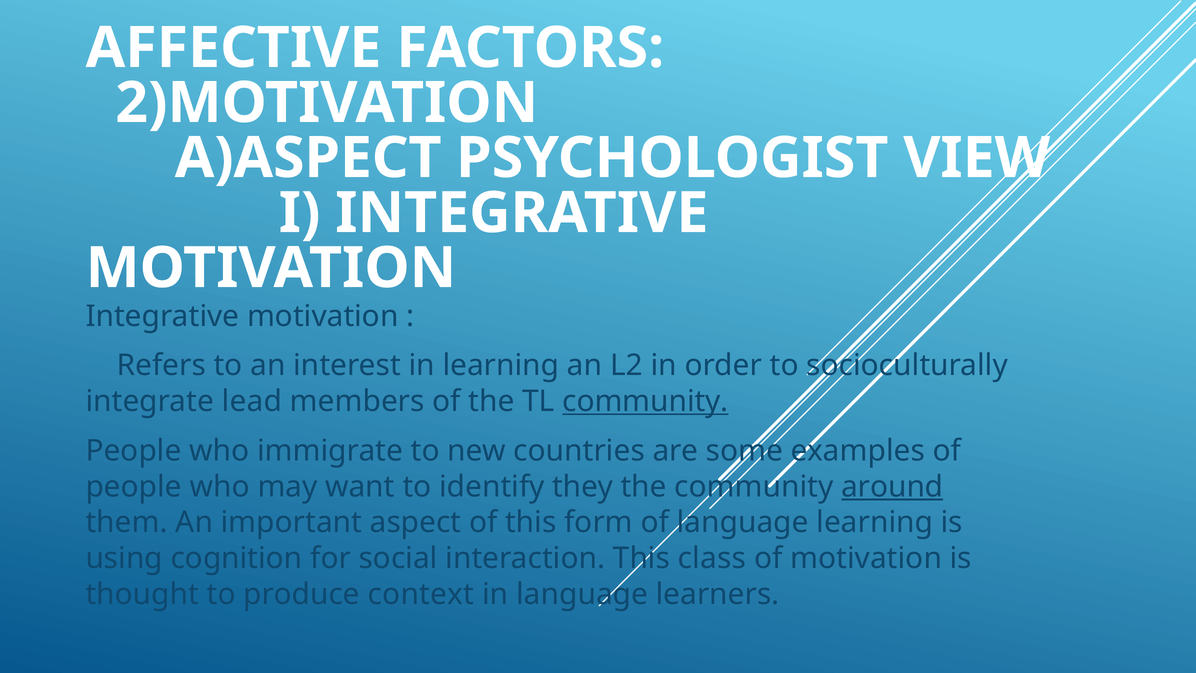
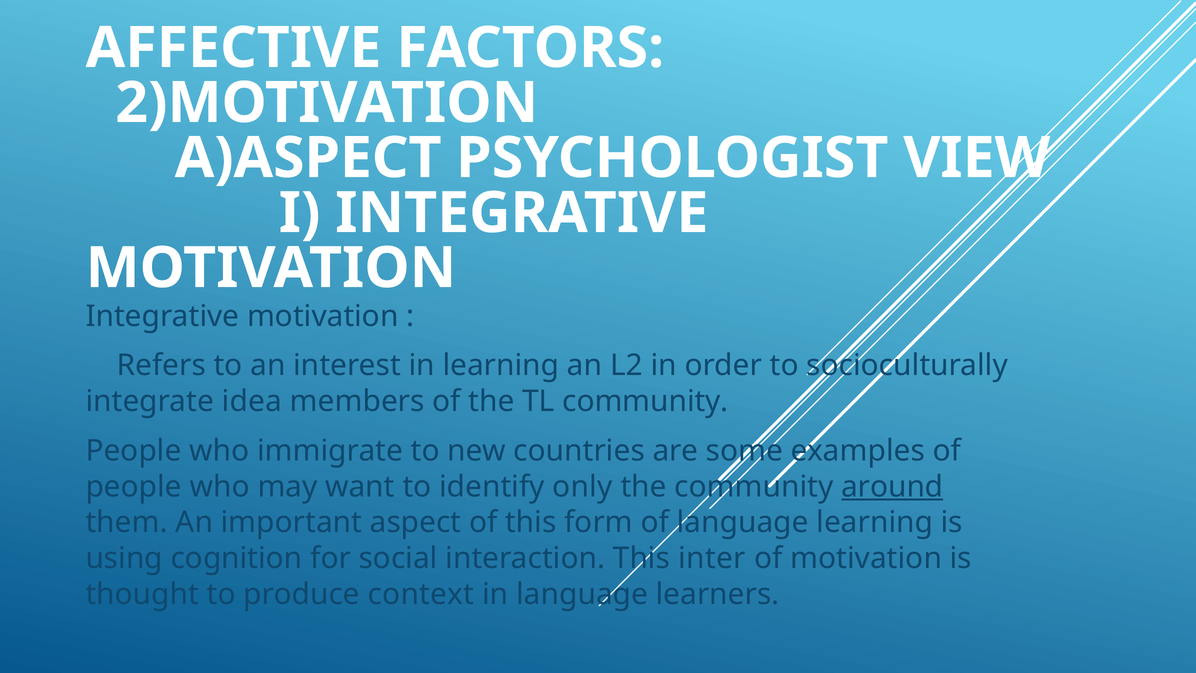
lead: lead -> idea (252, 401)
community underline: present -> none (645, 401)
they: they -> only (583, 486)
class: class -> inter (712, 558)
